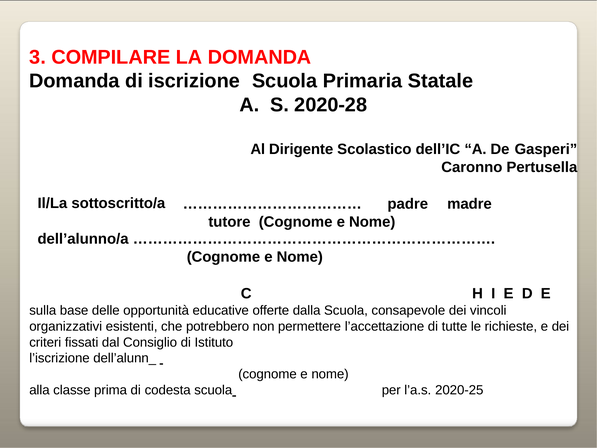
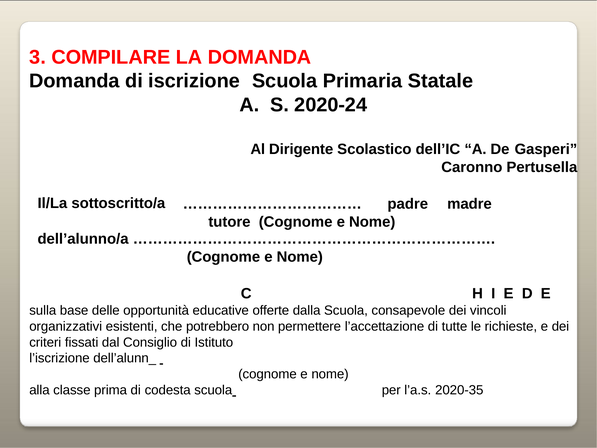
2020-28: 2020-28 -> 2020-24 (331, 105)
2020-25: 2020-25 -> 2020-35 (459, 390)
